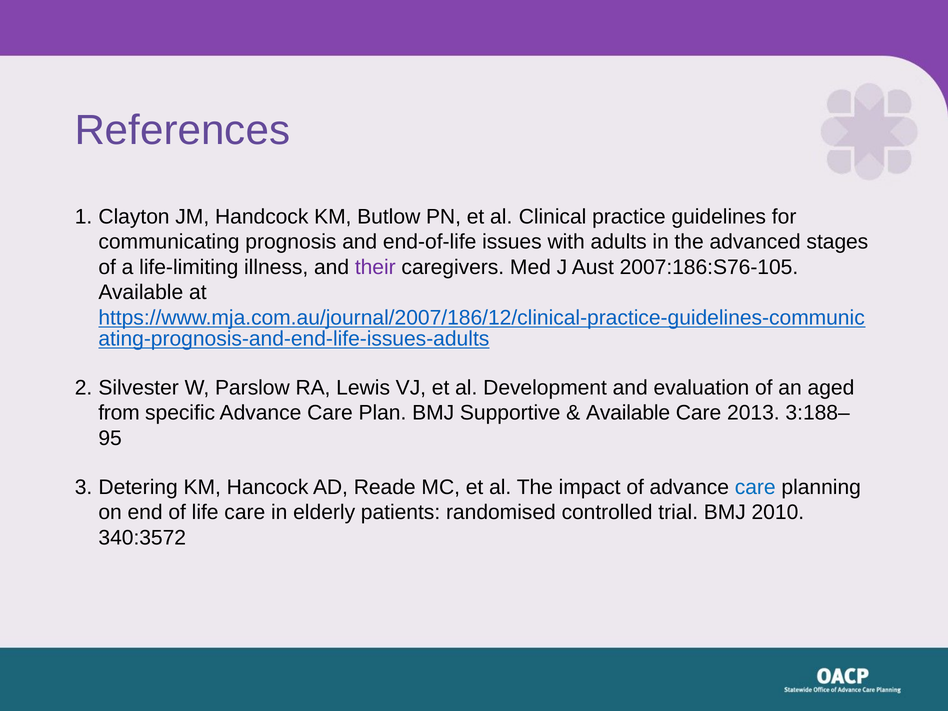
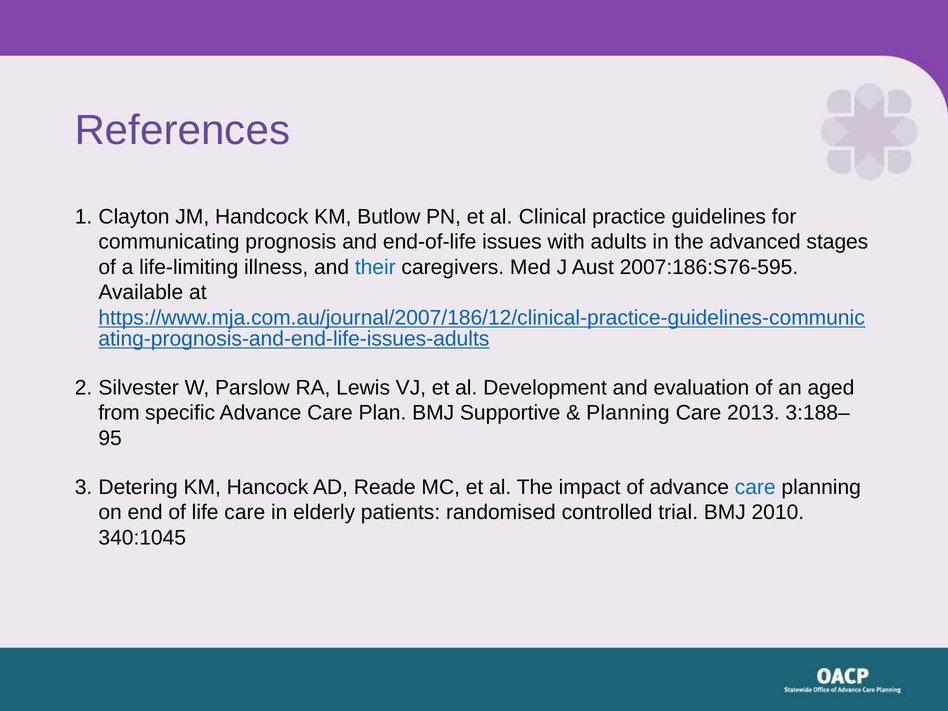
their colour: purple -> blue (375, 267)
2007:186:S76-105: 2007:186:S76-105 -> 2007:186:S76-595 (709, 267)
Available: Available -> Planning (628, 413)
340:3572: 340:3572 -> 340:1045 (142, 538)
